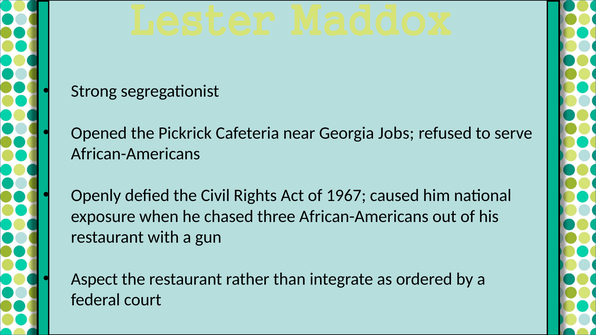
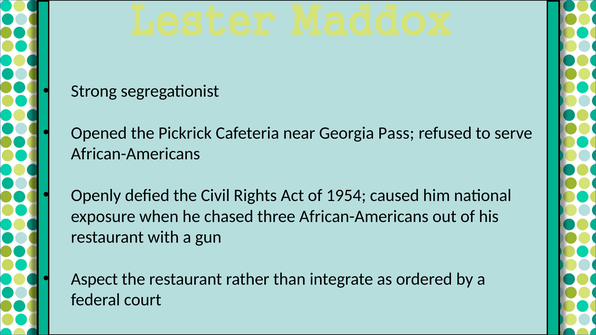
Jobs: Jobs -> Pass (396, 133)
1967: 1967 -> 1954 (346, 196)
